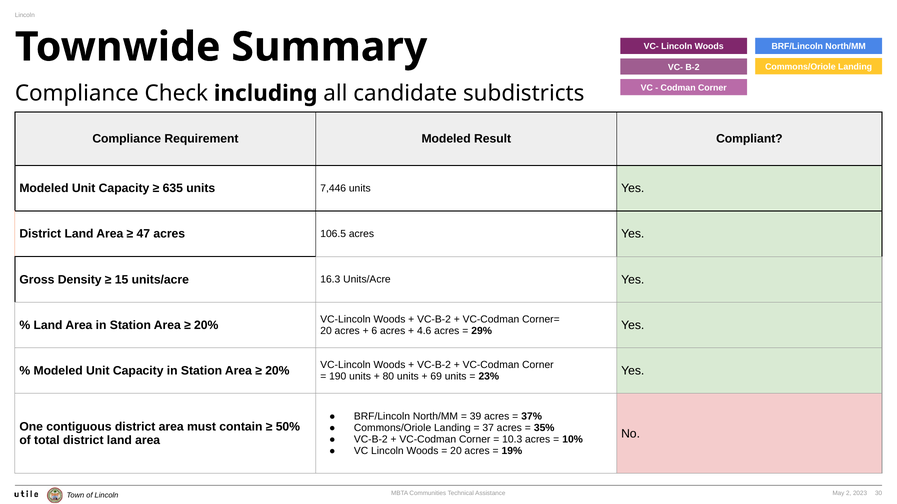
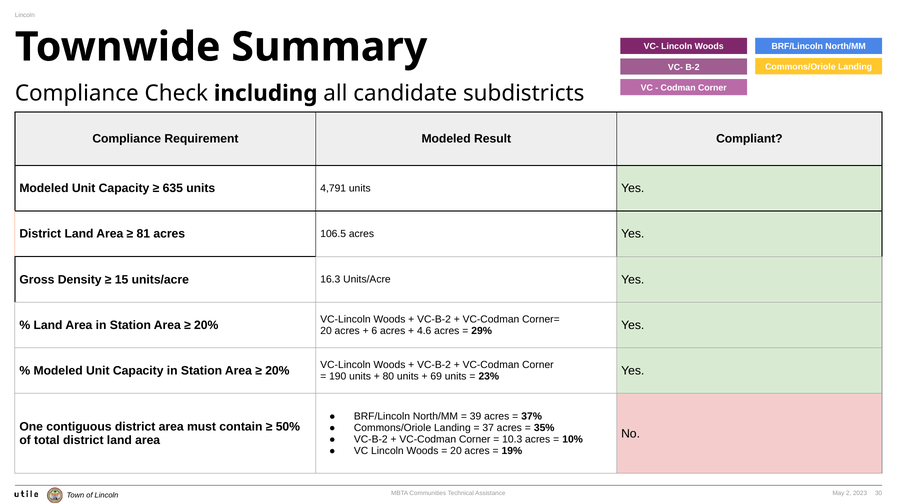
7,446: 7,446 -> 4,791 (333, 189)
47: 47 -> 81 (143, 234)
